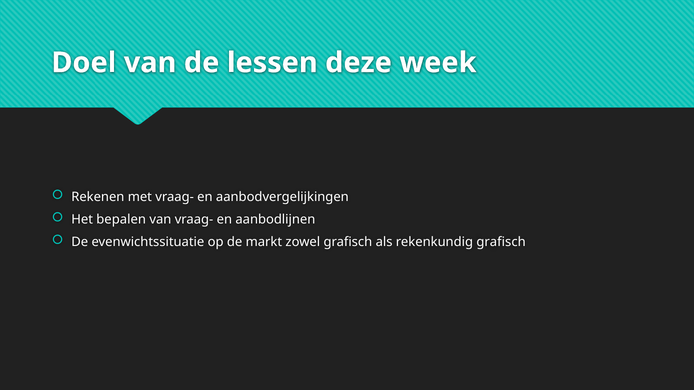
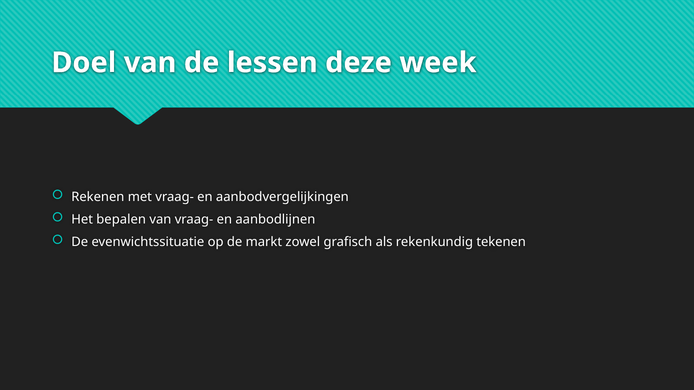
rekenkundig grafisch: grafisch -> tekenen (501, 242)
